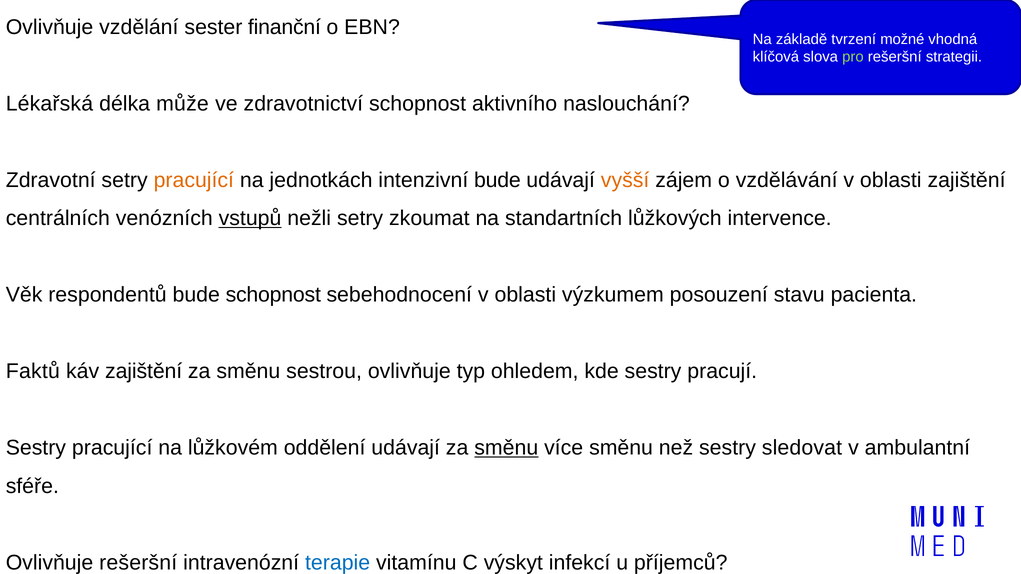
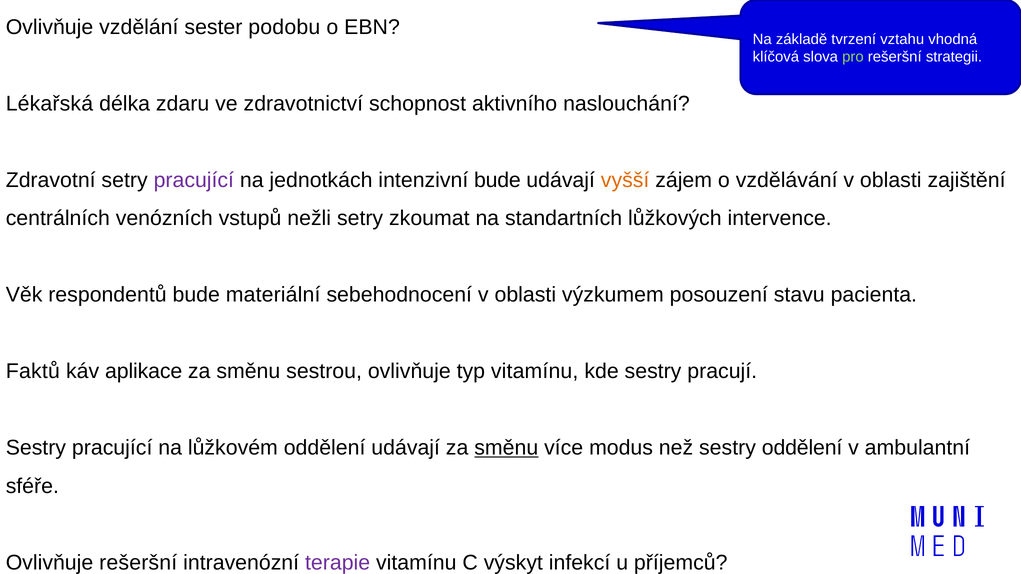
finanční: finanční -> podobu (284, 27)
možné: možné -> vztahu (902, 39)
může: může -> zdaru (183, 104)
pracující colour: orange -> purple (194, 180)
vstupů underline: present -> none (250, 218)
bude schopnost: schopnost -> materiální (273, 295)
káv zajištění: zajištění -> aplikace (144, 372)
typ ohledem: ohledem -> vitamínu (535, 372)
více směnu: směnu -> modus (621, 448)
sestry sledovat: sledovat -> oddělení (802, 448)
terapie colour: blue -> purple (338, 563)
